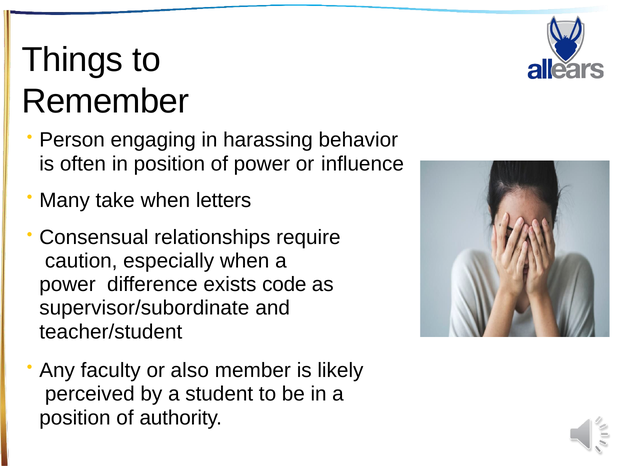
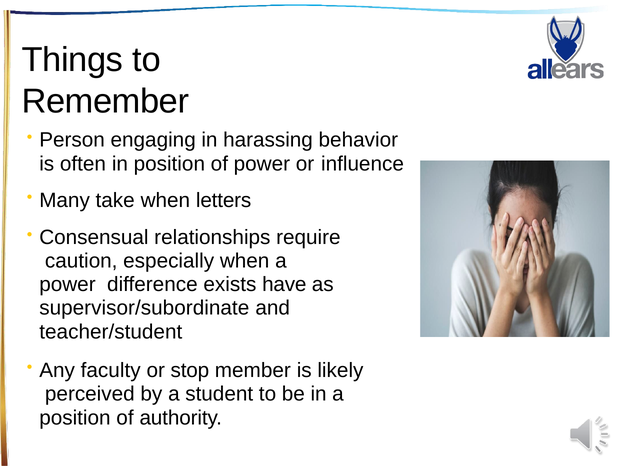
code: code -> have (284, 284)
also: also -> stop (190, 370)
